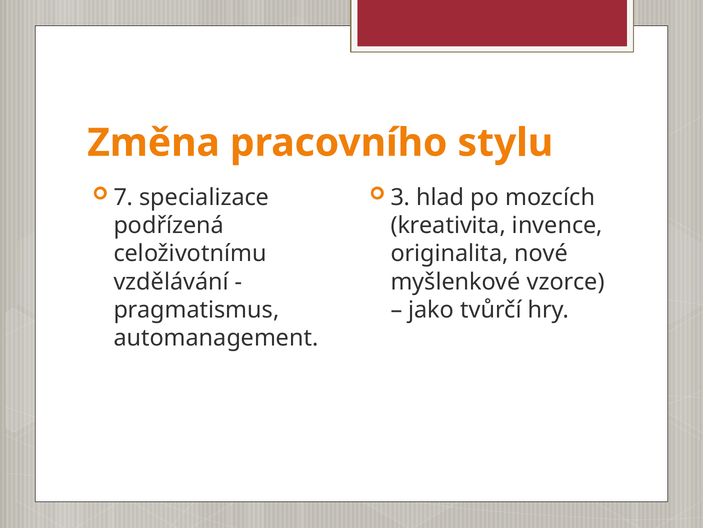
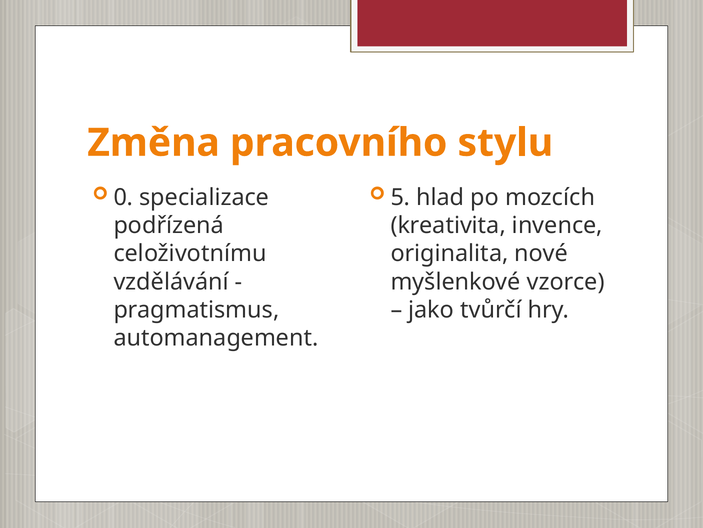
7: 7 -> 0 (123, 197)
3: 3 -> 5 (400, 197)
